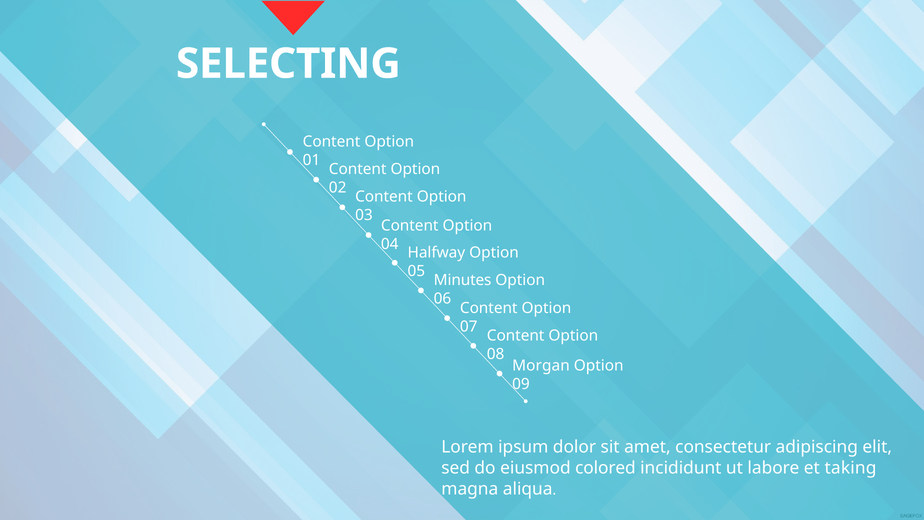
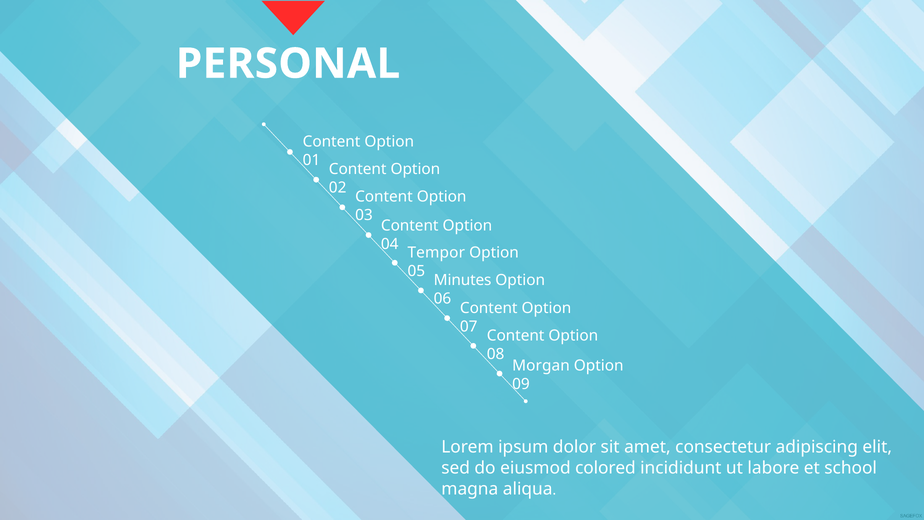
SELECTING: SELECTING -> PERSONAL (288, 64)
Halfway: Halfway -> Tempor (436, 253)
taking: taking -> school (851, 468)
